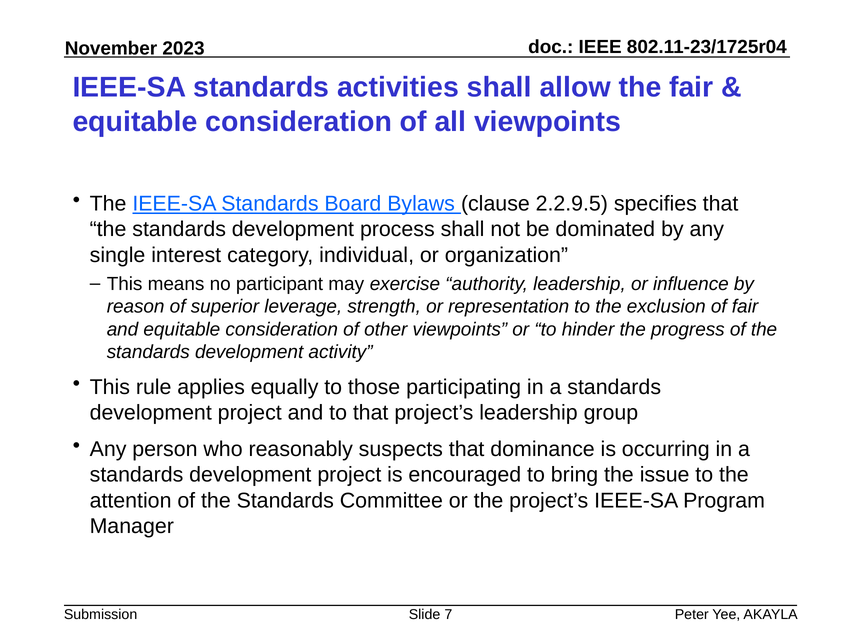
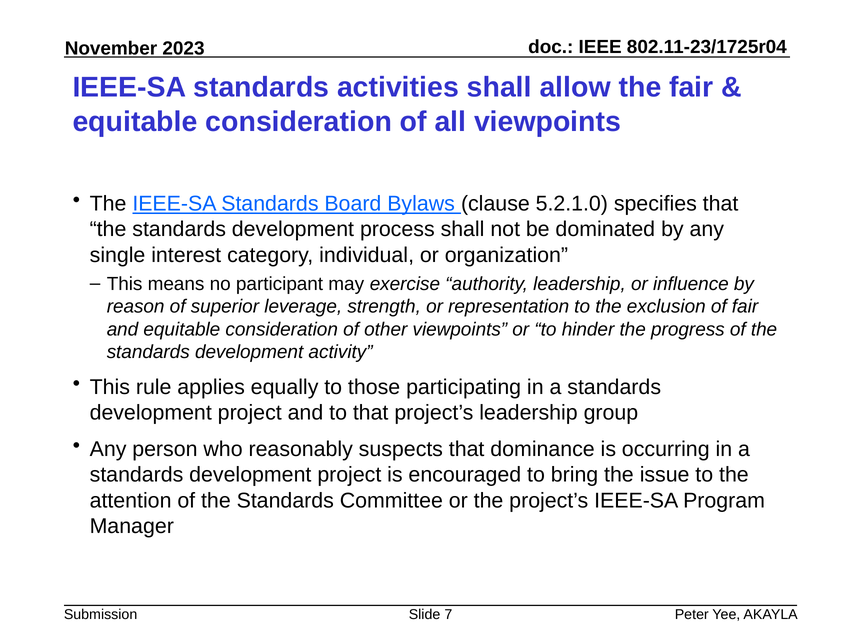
2.2.9.5: 2.2.9.5 -> 5.2.1.0 (572, 204)
